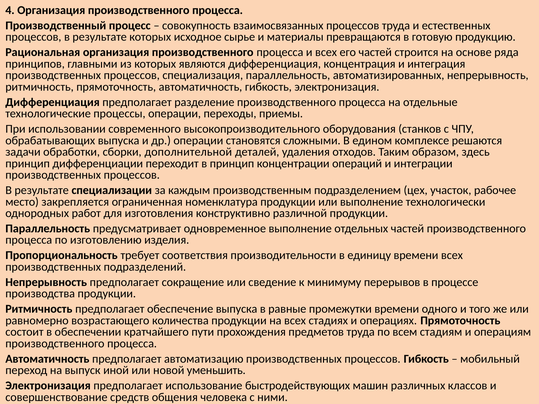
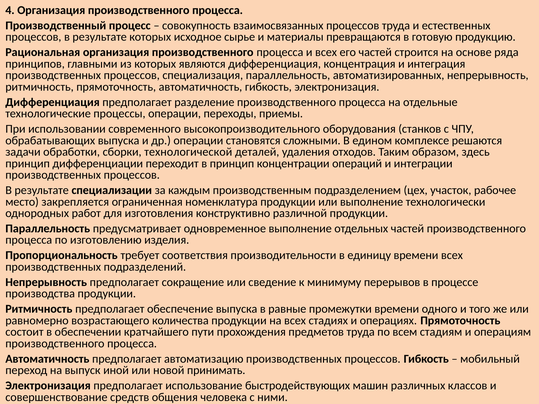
дополнительной: дополнительной -> технологической (188, 152)
уменьшить: уменьшить -> принимать (216, 370)
